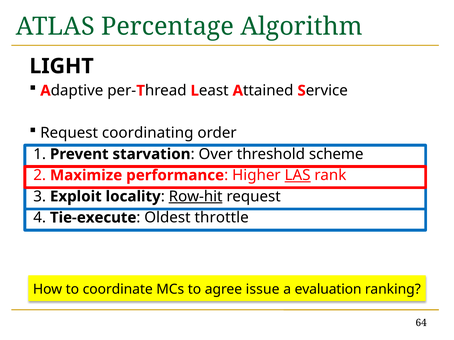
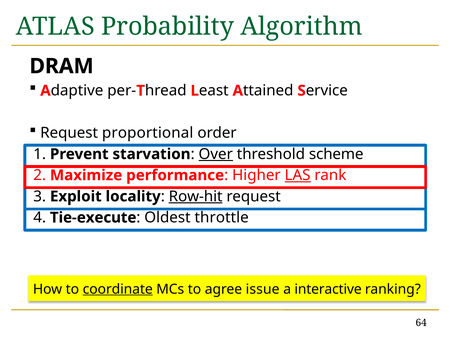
Percentage: Percentage -> Probability (168, 27)
LIGHT: LIGHT -> DRAM (62, 66)
coordinating: coordinating -> proportional (148, 133)
Over underline: none -> present (216, 154)
coordinate underline: none -> present (118, 290)
evaluation: evaluation -> interactive (328, 290)
